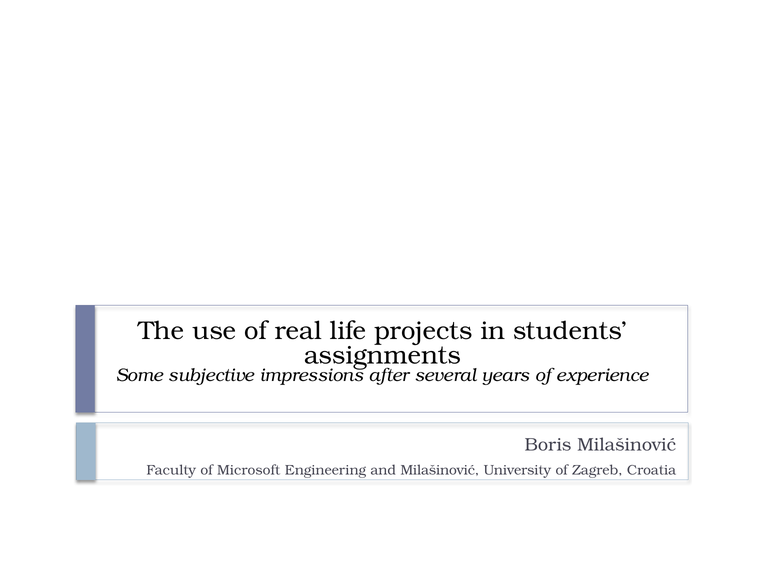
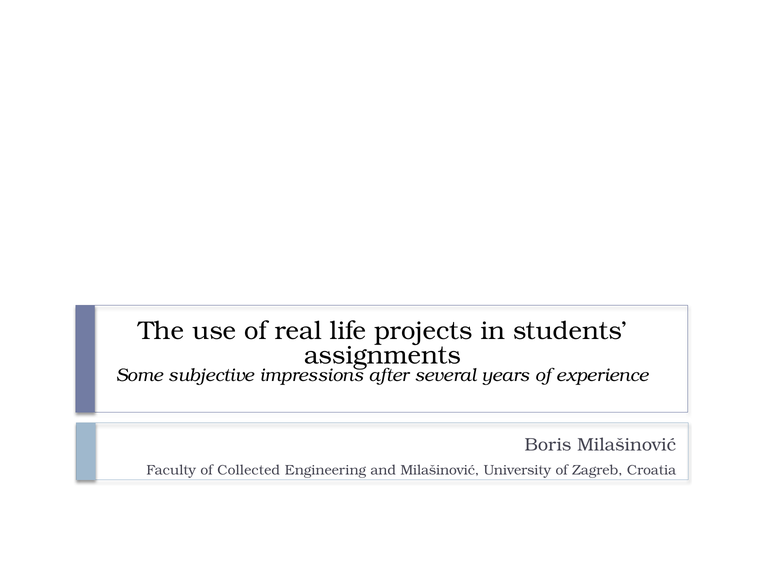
Microsoft: Microsoft -> Collected (249, 470)
